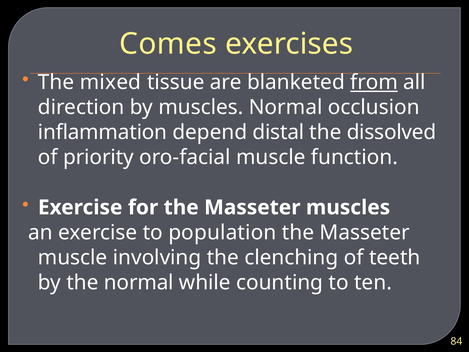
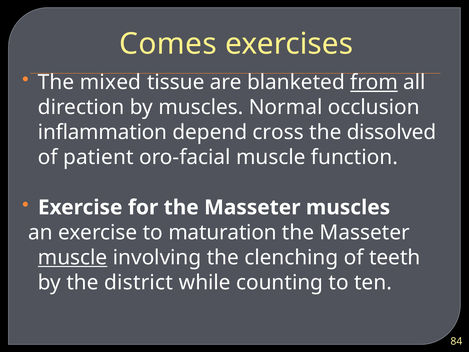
distal: distal -> cross (278, 132)
priority: priority -> patient (98, 157)
population: population -> maturation (223, 232)
muscle underline: none -> present (73, 257)
the normal: normal -> district (139, 282)
